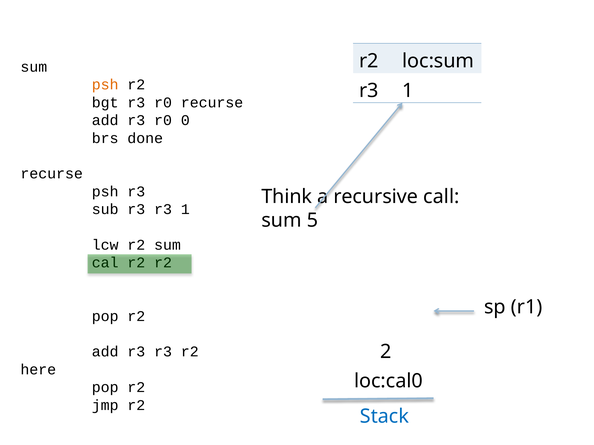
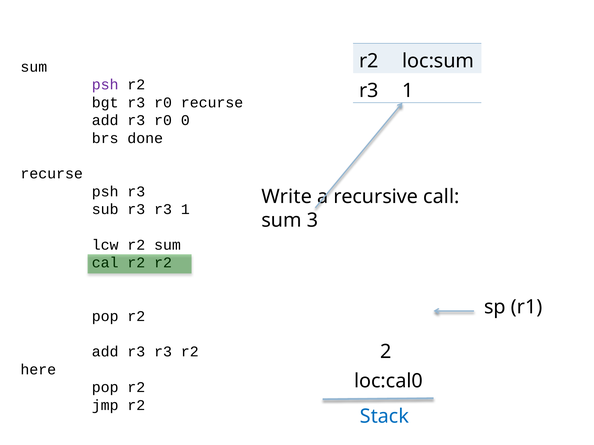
psh colour: orange -> purple (105, 85)
Think: Think -> Write (287, 197)
5: 5 -> 3 (312, 221)
